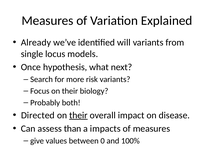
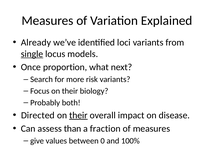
will: will -> loci (124, 43)
single underline: none -> present (32, 54)
hypothesis: hypothesis -> proportion (65, 67)
impacts: impacts -> fraction (105, 129)
